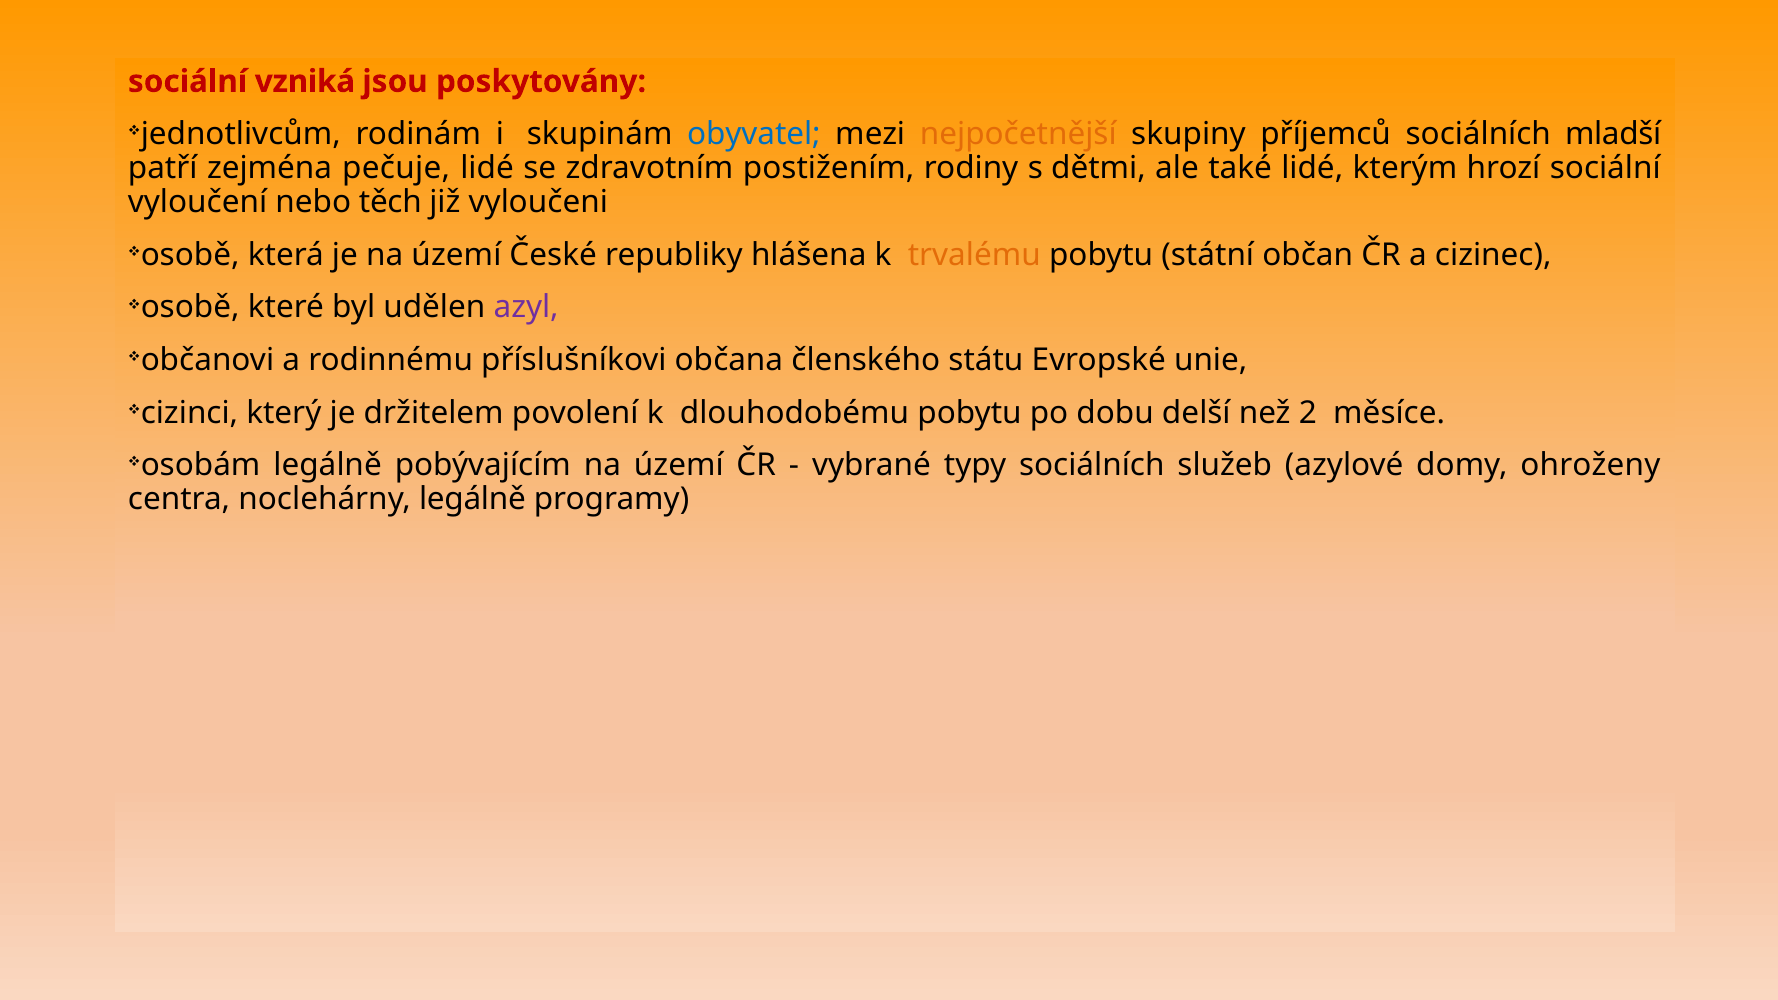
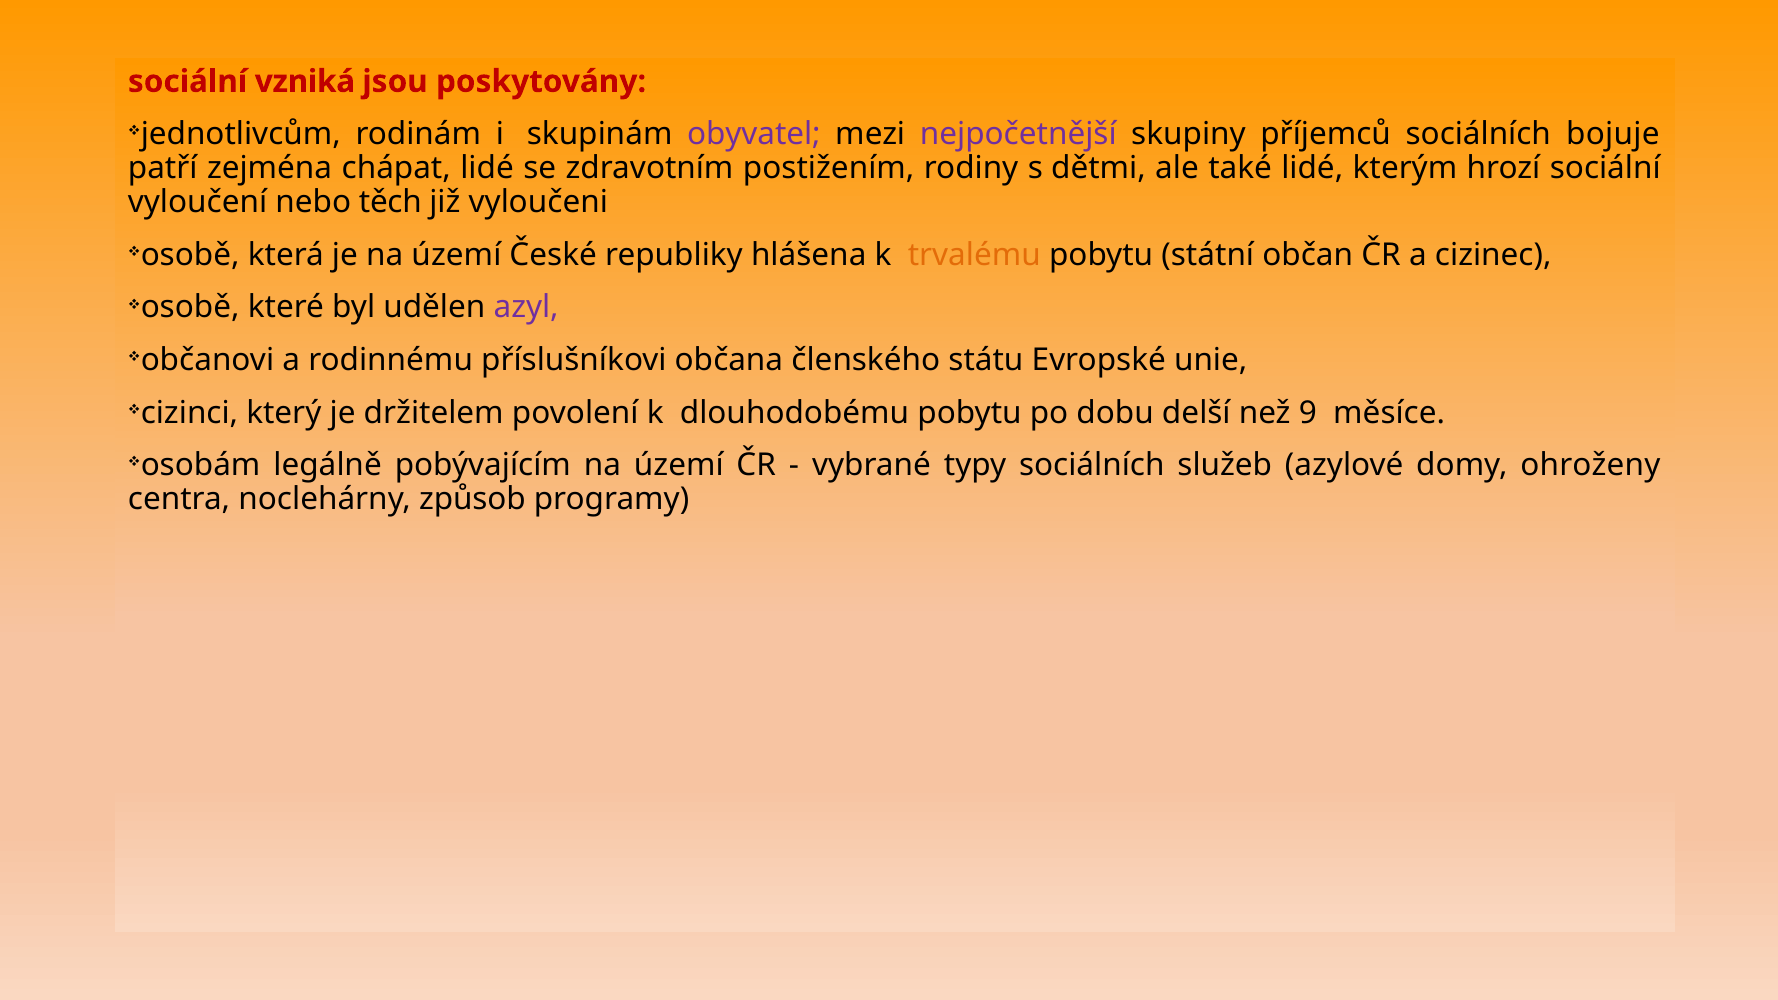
obyvatel colour: blue -> purple (754, 134)
nejpočetnější colour: orange -> purple (1018, 134)
mladší: mladší -> bojuje (1613, 134)
pečuje: pečuje -> chápat (396, 168)
2: 2 -> 9 (1308, 413)
noclehárny legálně: legálně -> způsob (472, 499)
